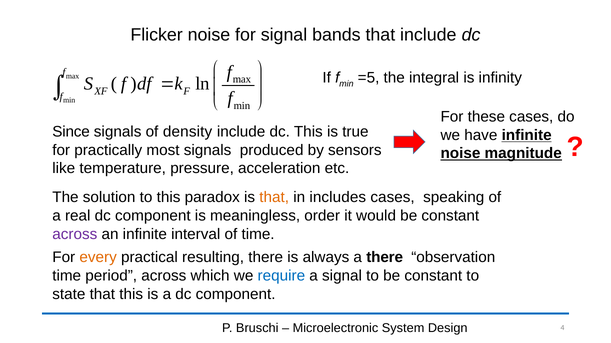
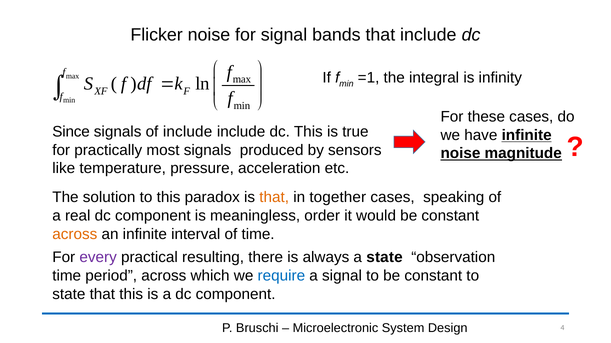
=5: =5 -> =1 (369, 78)
of density: density -> include (188, 132)
includes: includes -> together (338, 198)
across colour: purple -> orange (75, 234)
every colour: orange -> purple (98, 258)
a there: there -> state (384, 258)
